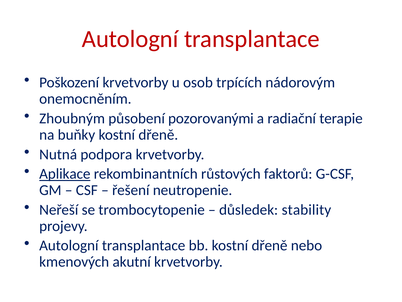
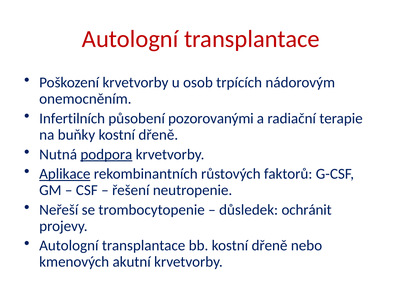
Zhoubným: Zhoubným -> Infertilních (72, 118)
podpora underline: none -> present (106, 154)
stability: stability -> ochránit (307, 209)
